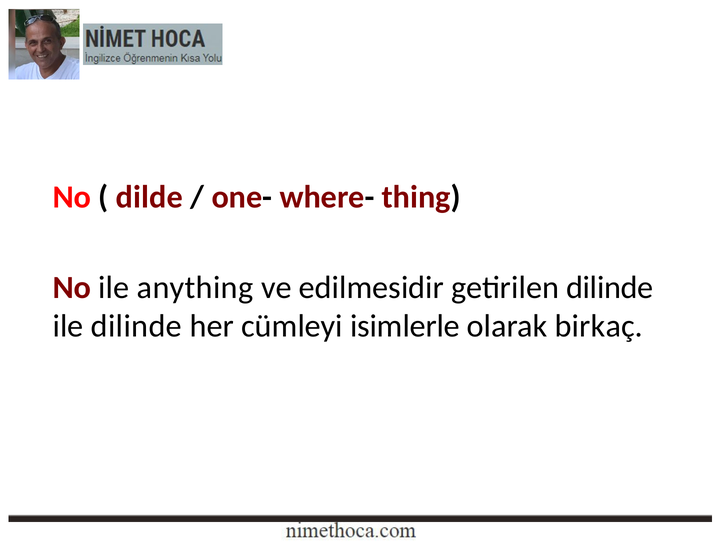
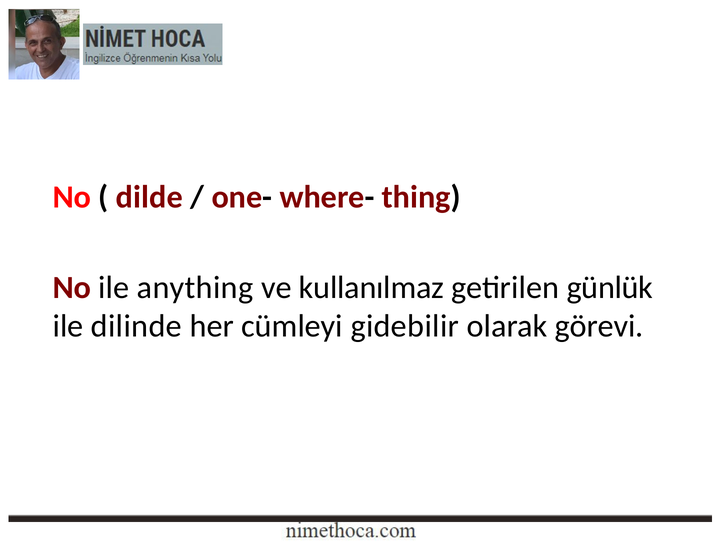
edilmesidir: edilmesidir -> kullanılmaz (372, 288)
getirilen dilinde: dilinde -> günlük (610, 288)
isimlerle: isimlerle -> gidebilir (405, 327)
birkaç: birkaç -> görevi (599, 327)
